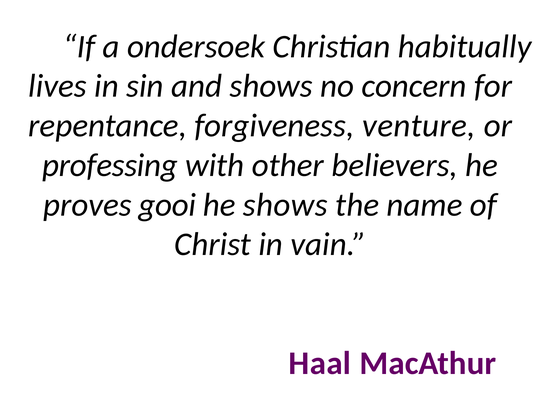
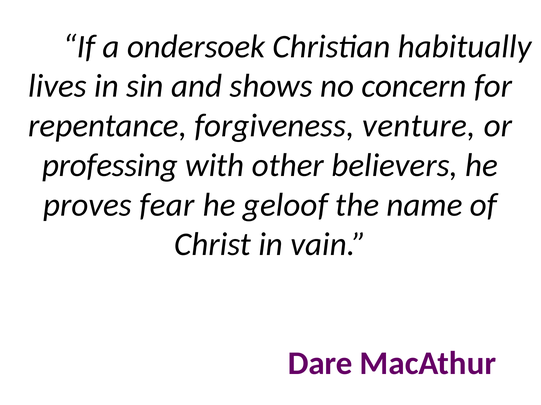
gooi: gooi -> fear (167, 205)
he shows: shows -> geloof (285, 205)
Haal: Haal -> Dare (320, 364)
